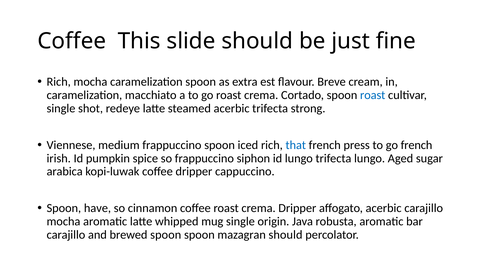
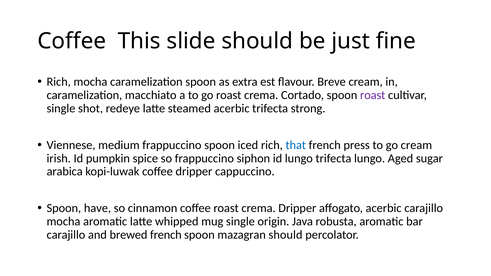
roast colour: blue -> purple (373, 95)
go french: french -> cream (416, 145)
brewed spoon: spoon -> french (166, 235)
